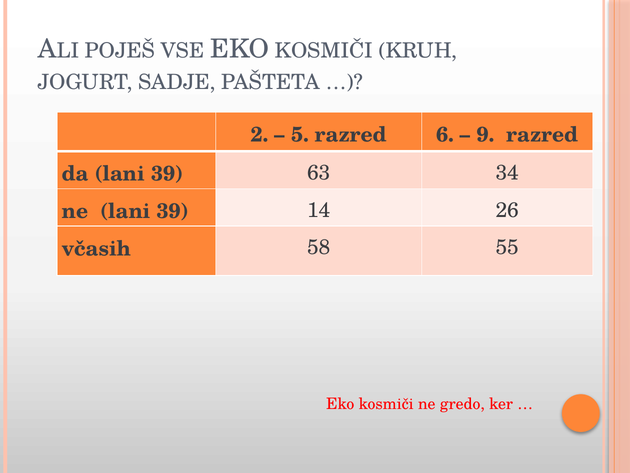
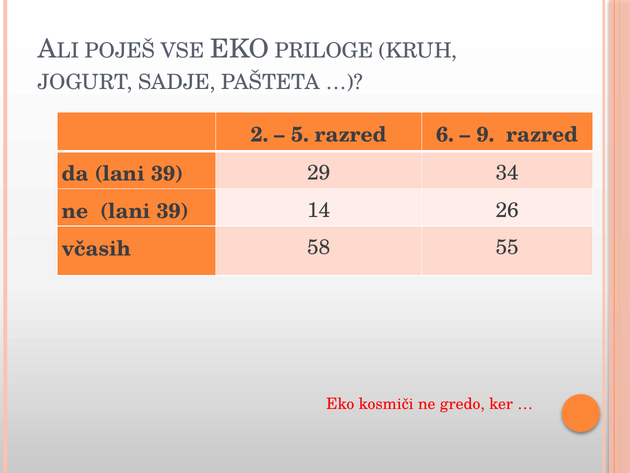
VSE EKO KOSMIČI: KOSMIČI -> PRILOGE (324, 51)
63: 63 -> 29 (319, 173)
